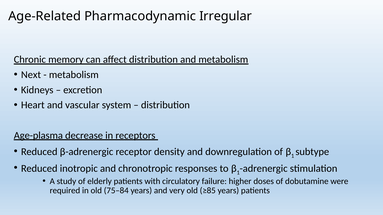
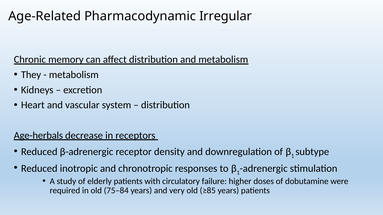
Next: Next -> They (31, 75)
Age-plasma: Age-plasma -> Age-herbals (38, 136)
